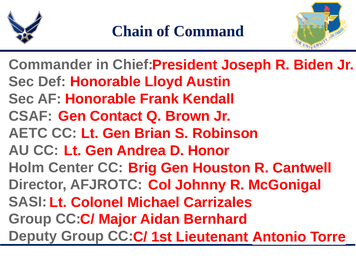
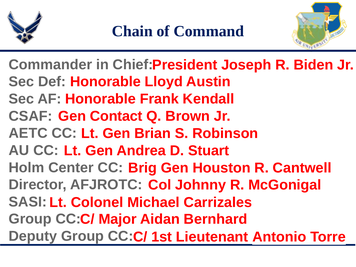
Honor: Honor -> Stuart (209, 151)
